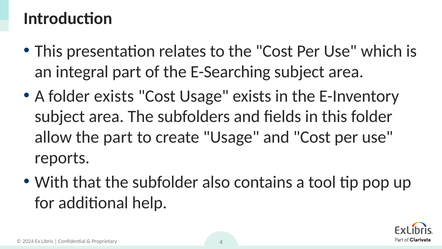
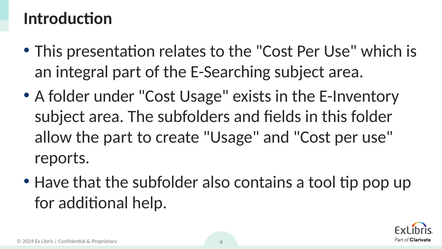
folder exists: exists -> under (114, 96)
With: With -> Have (52, 182)
